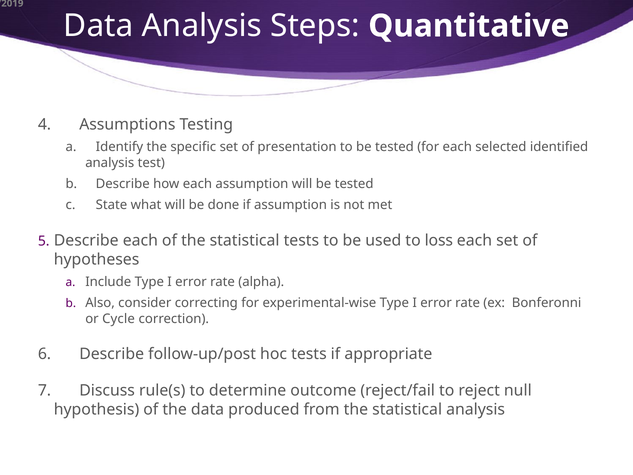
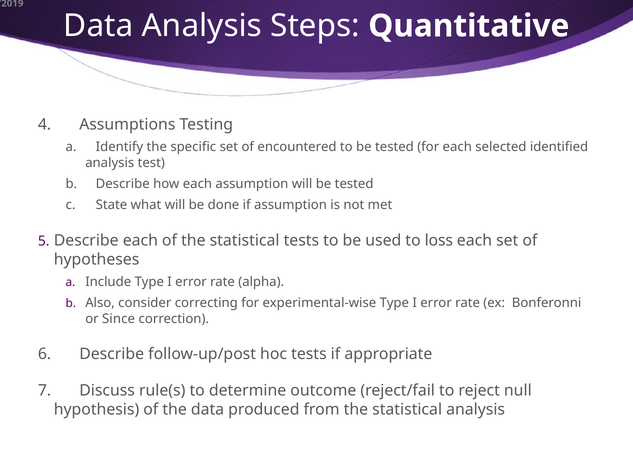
presentation: presentation -> encountered (297, 147)
Cycle: Cycle -> Since (119, 319)
